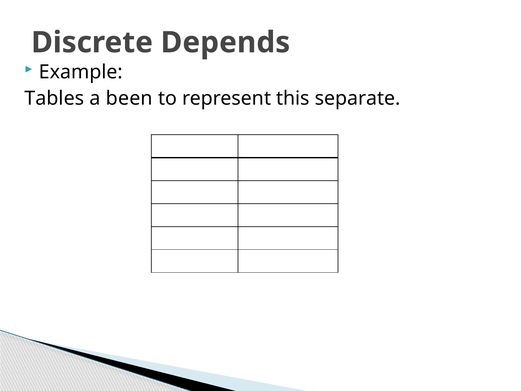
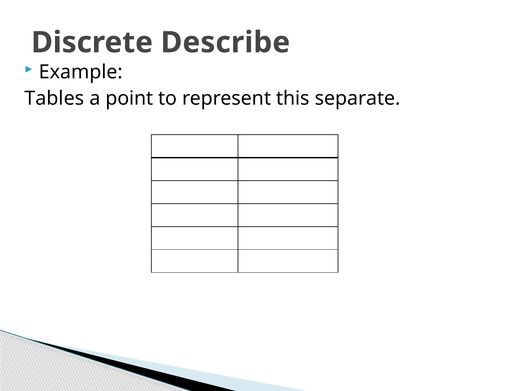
Depends: Depends -> Describe (225, 42)
been: been -> point (129, 98)
